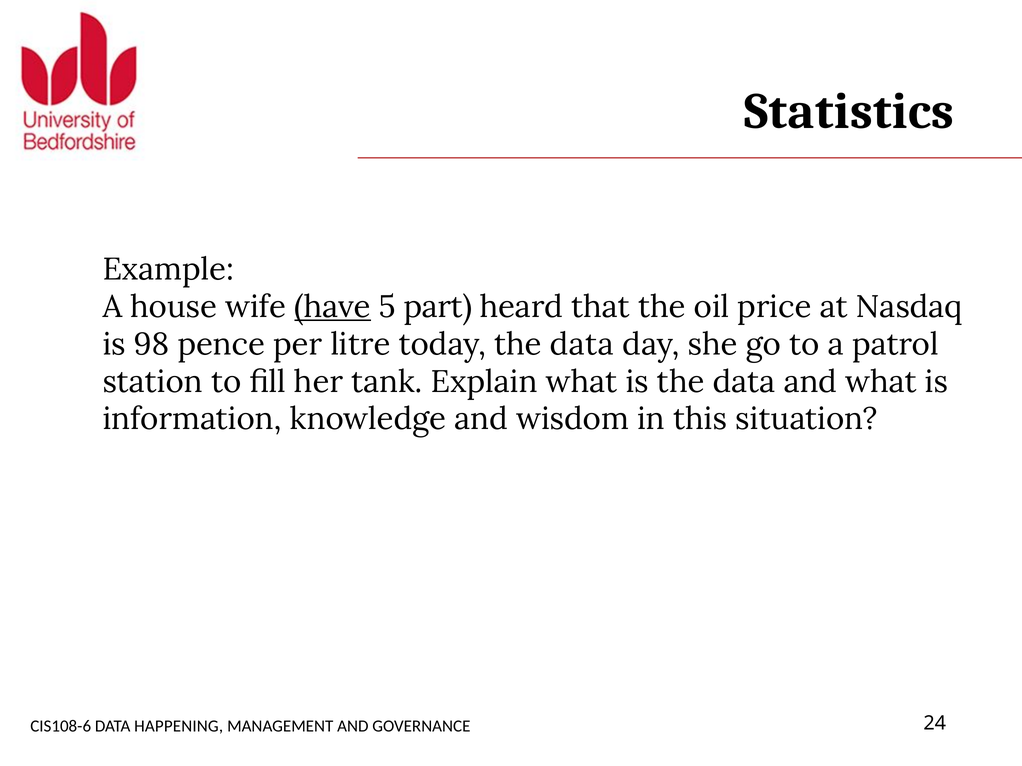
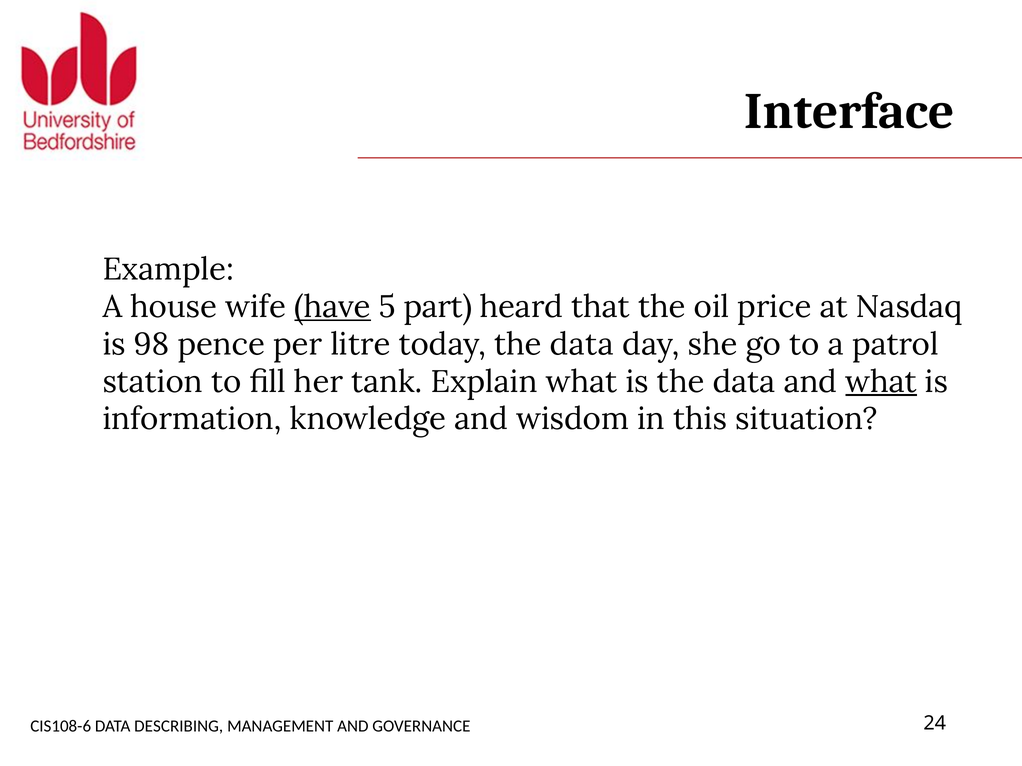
Statistics: Statistics -> Interface (849, 111)
what underline: none -> present (881, 382)
HAPPENING: HAPPENING -> DESCRIBING (179, 727)
